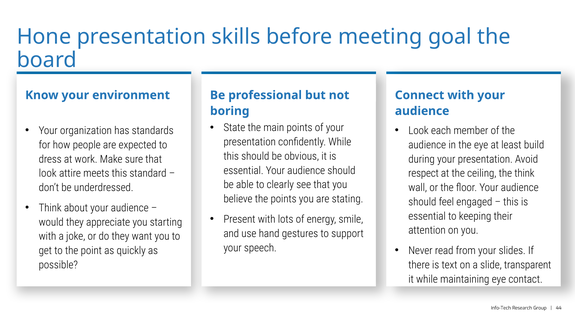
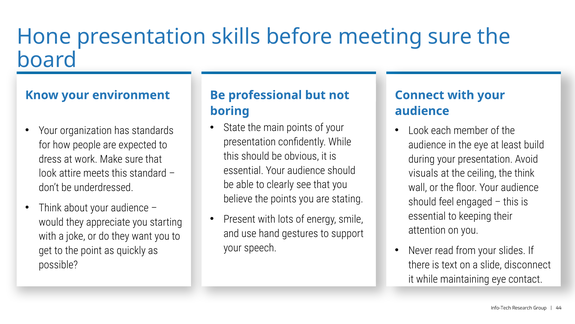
meeting goal: goal -> sure (450, 36)
respect: respect -> visuals (423, 173)
transparent: transparent -> disconnect (528, 264)
